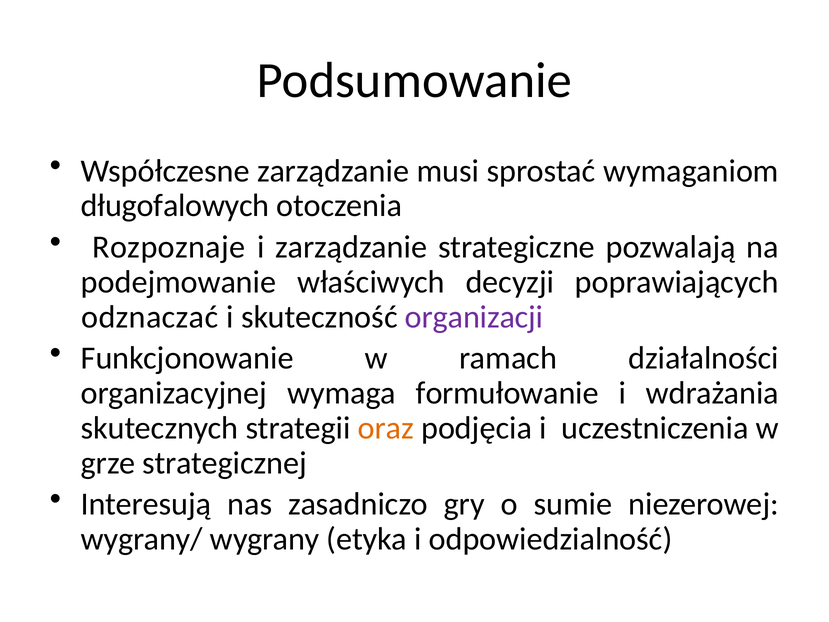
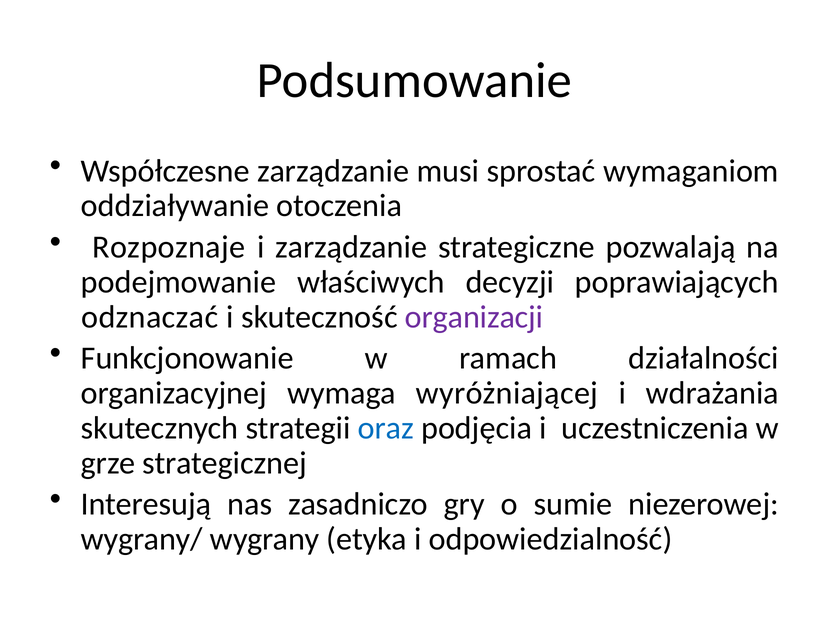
długofalowych: długofalowych -> oddziaływanie (175, 206)
formułowanie: formułowanie -> wyróżniającej (507, 393)
oraz colour: orange -> blue (386, 428)
